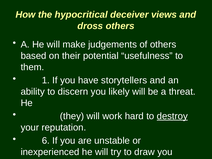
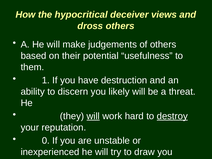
have storytellers: storytellers -> destruction (124, 80)
will underline: none -> present (93, 116)
6: 6 -> 0 (46, 141)
